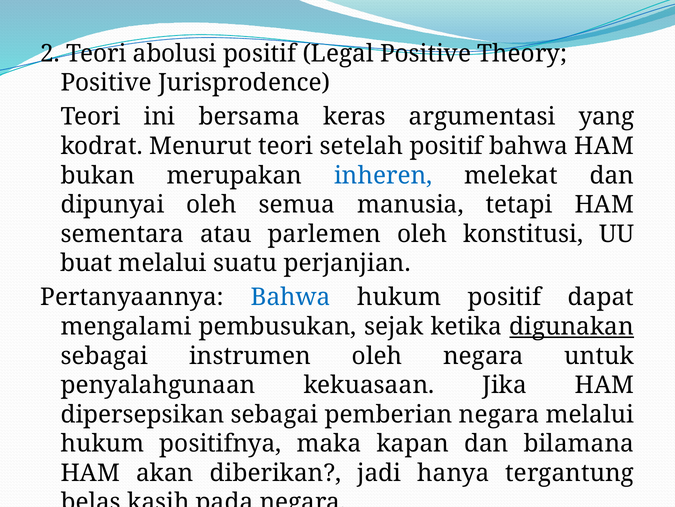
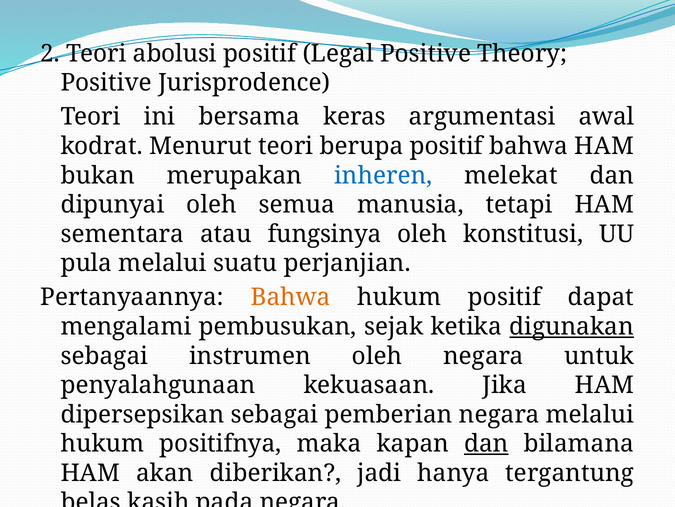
yang: yang -> awal (607, 117)
setelah: setelah -> berupa (362, 146)
parlemen: parlemen -> fungsinya (324, 234)
buat: buat -> pula (86, 263)
Bahwa colour: blue -> orange (291, 297)
dan underline: none -> present (486, 443)
